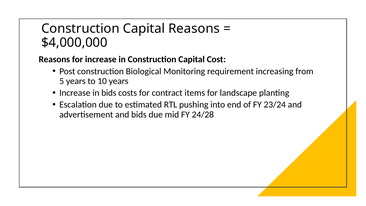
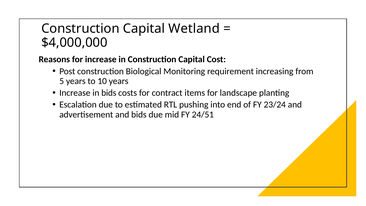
Capital Reasons: Reasons -> Wetland (194, 29)
24/28: 24/28 -> 24/51 (203, 115)
